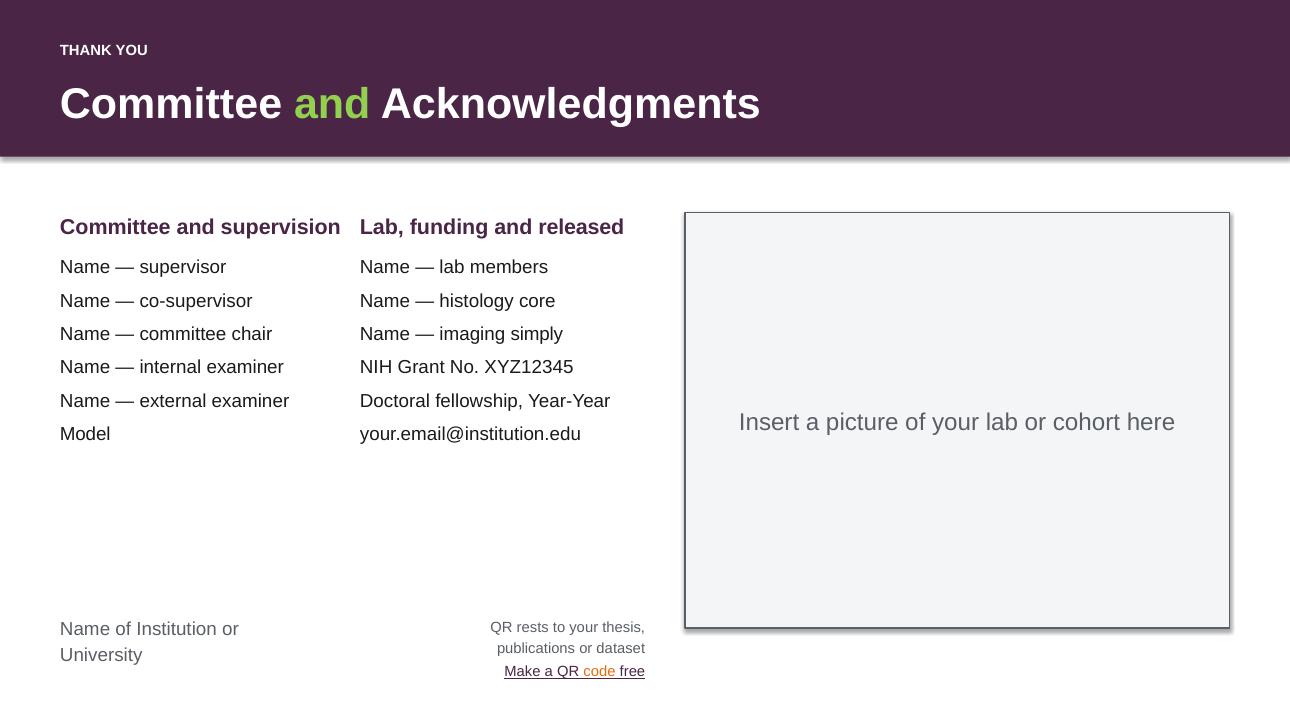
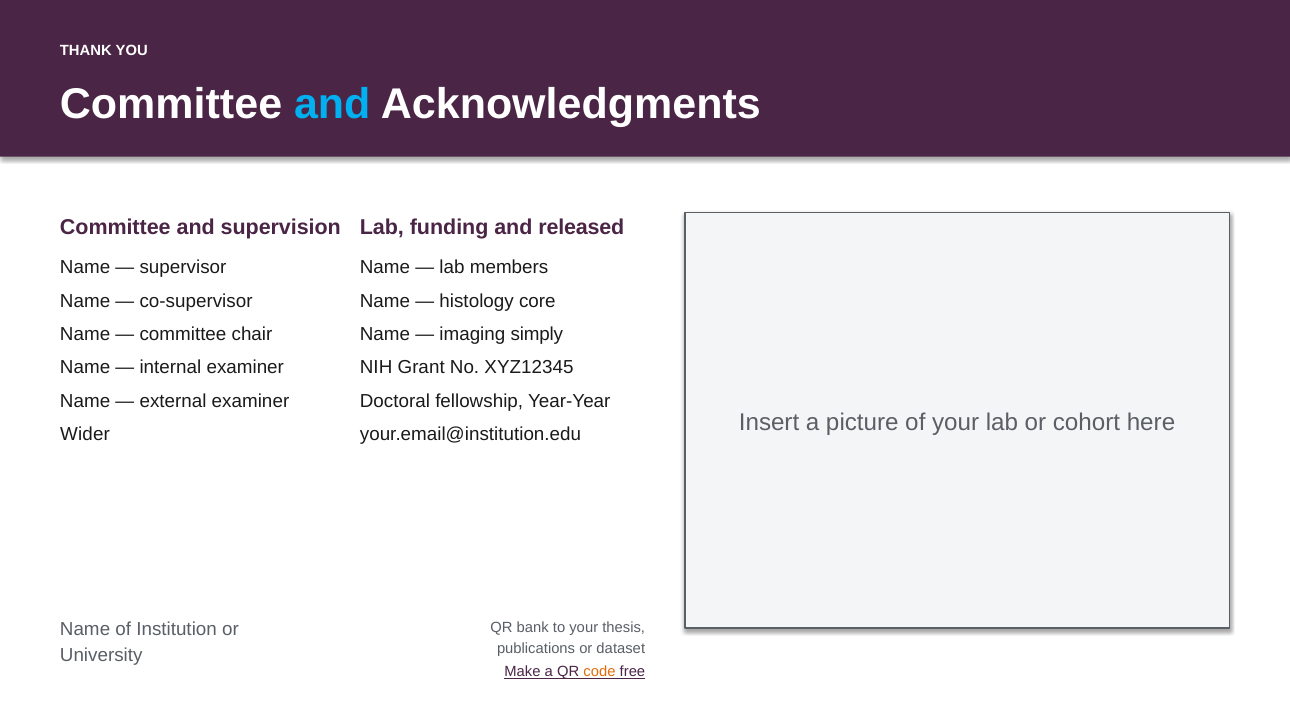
and colour: light green -> light blue (332, 104)
Model: Model -> Wider (85, 435)
rests: rests -> bank (533, 628)
